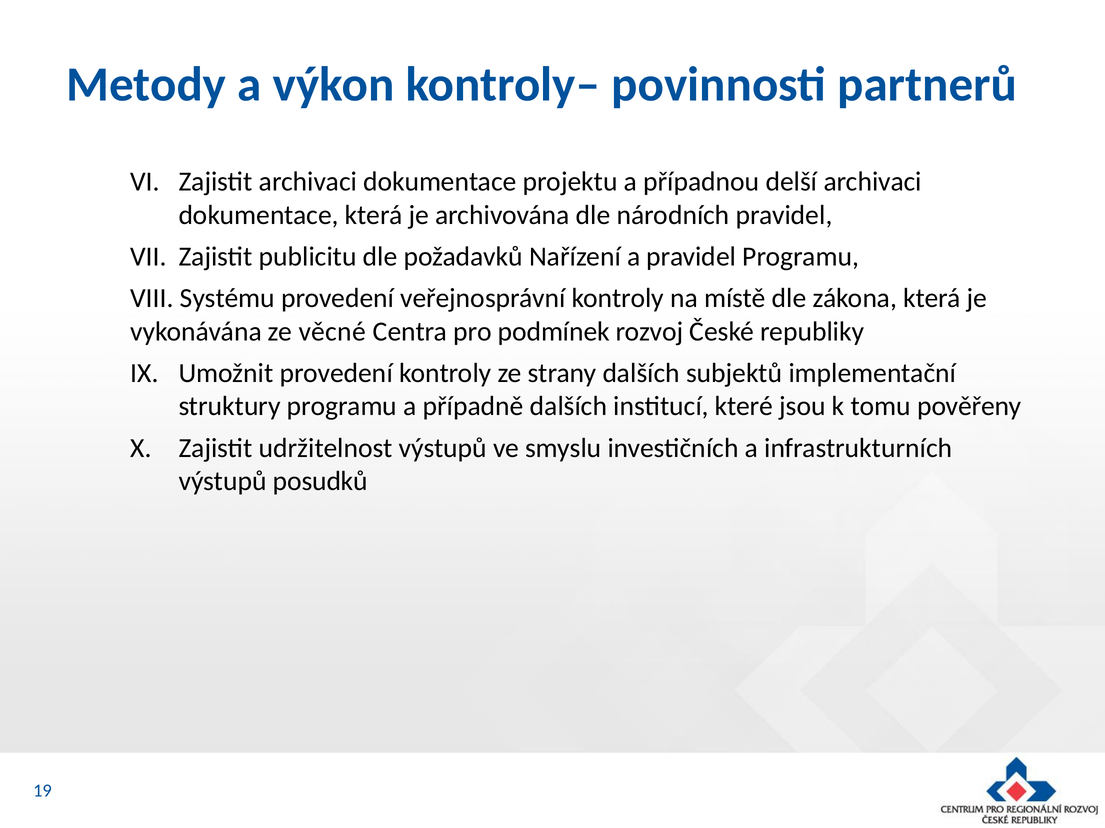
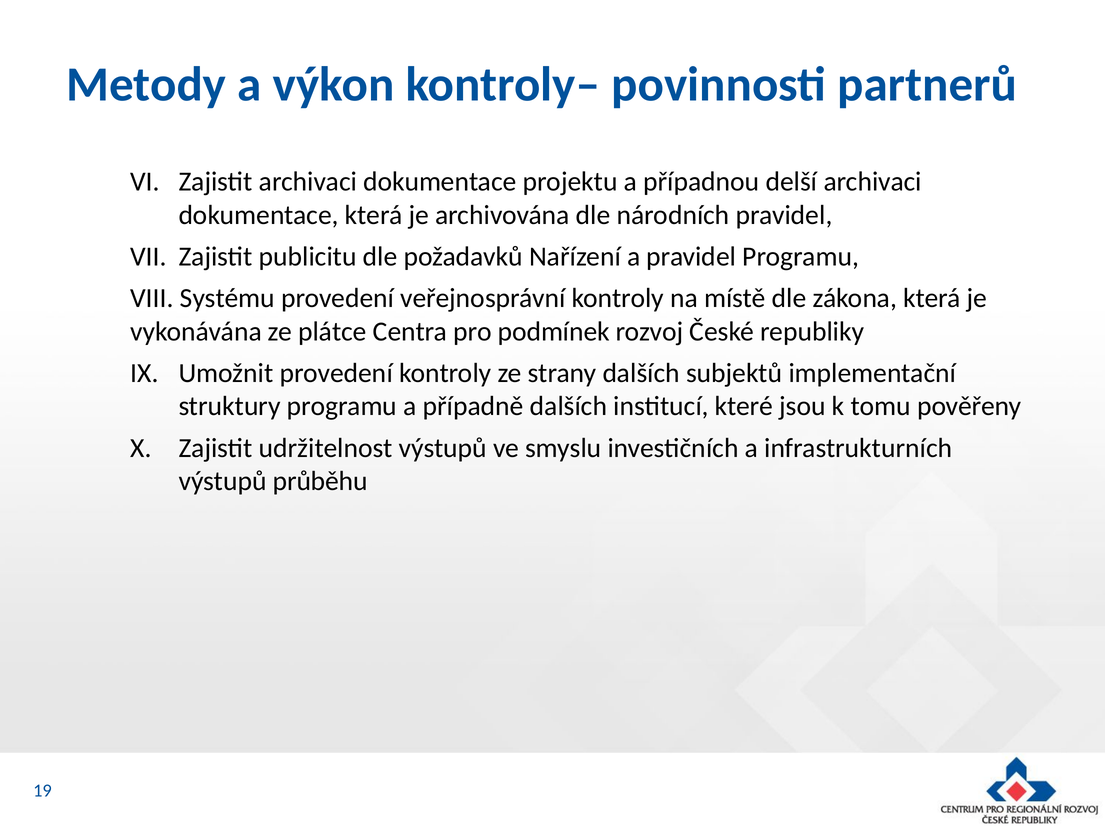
věcné: věcné -> plátce (332, 332)
posudků: posudků -> průběhu (320, 482)
